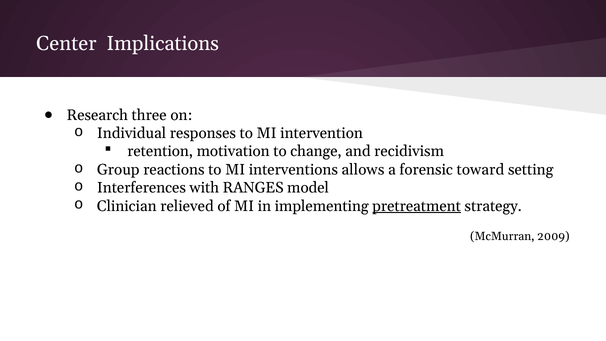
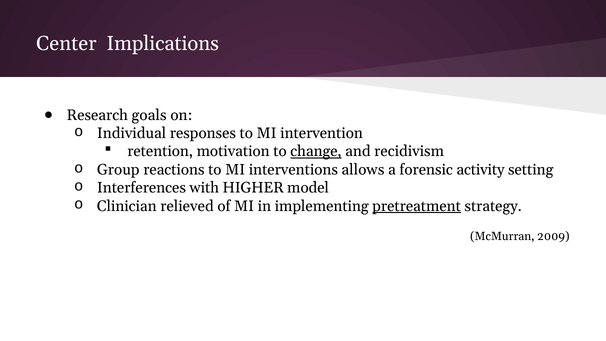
three: three -> goals (149, 115)
change underline: none -> present (316, 151)
toward: toward -> activity (481, 170)
RANGES: RANGES -> HIGHER (253, 188)
